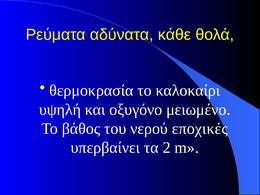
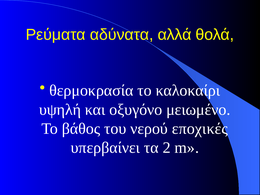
κάθε: κάθε -> αλλά (175, 35)
